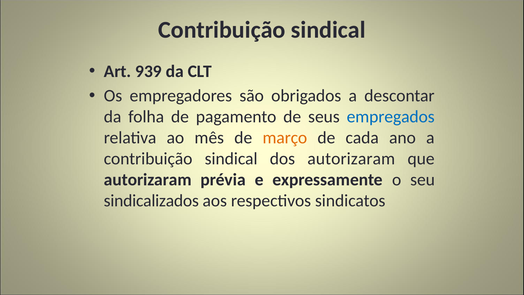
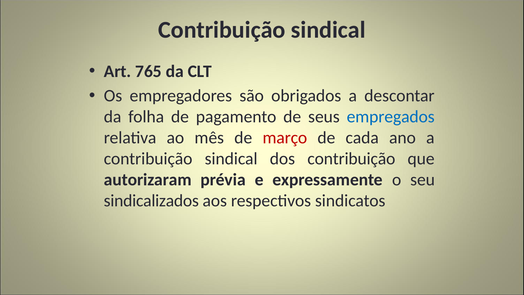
939: 939 -> 765 (149, 71)
março colour: orange -> red (285, 138)
dos autorizaram: autorizaram -> contribuição (351, 159)
